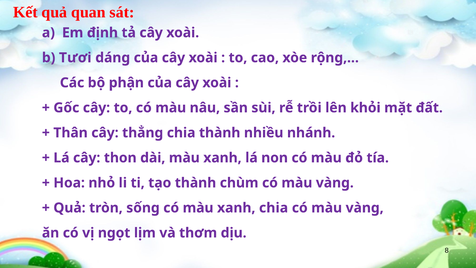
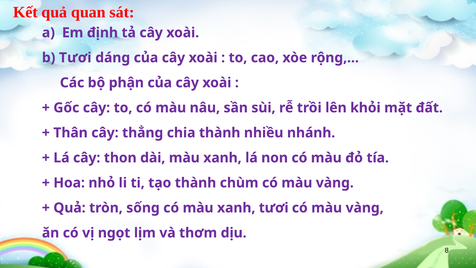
xanh chia: chia -> tươi (274, 208)
